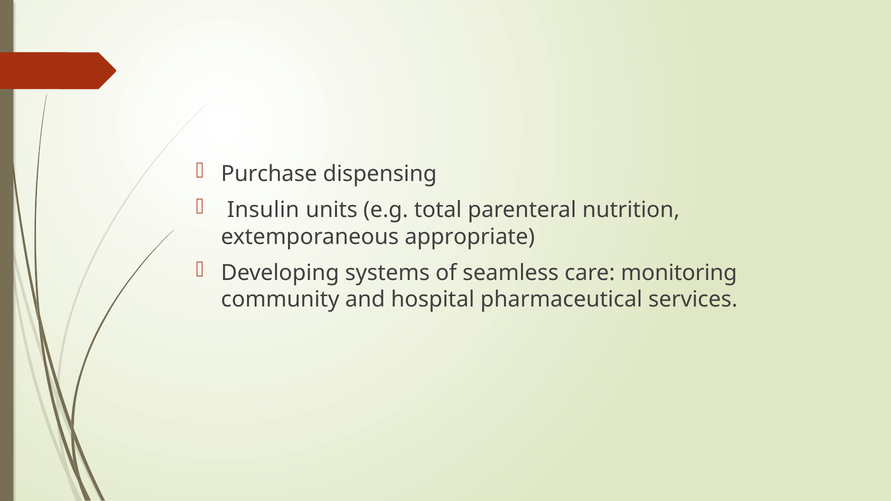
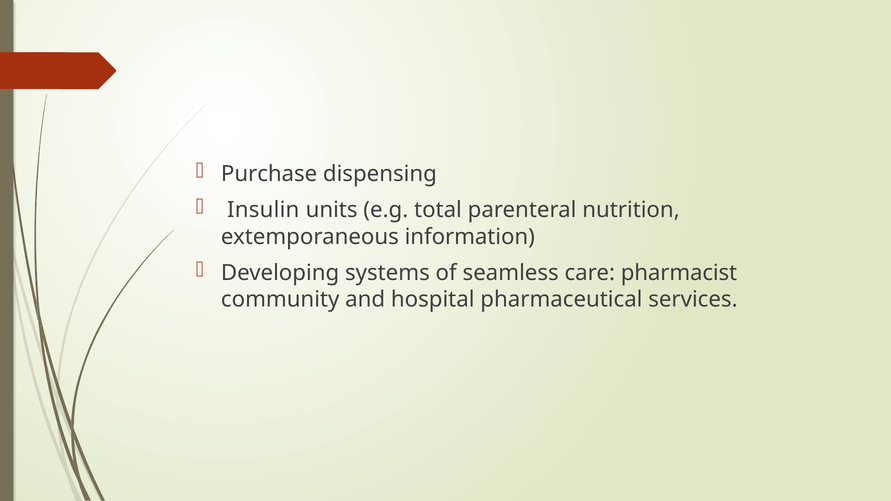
appropriate: appropriate -> information (470, 237)
monitoring: monitoring -> pharmacist (679, 273)
